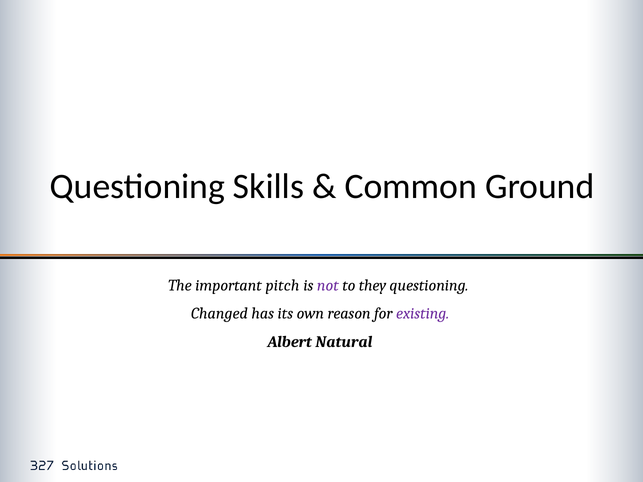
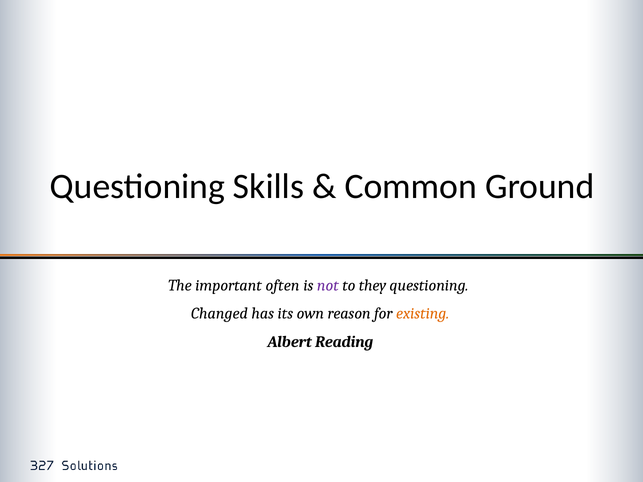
pitch: pitch -> often (283, 285)
existing colour: purple -> orange (423, 314)
Natural: Natural -> Reading (344, 342)
